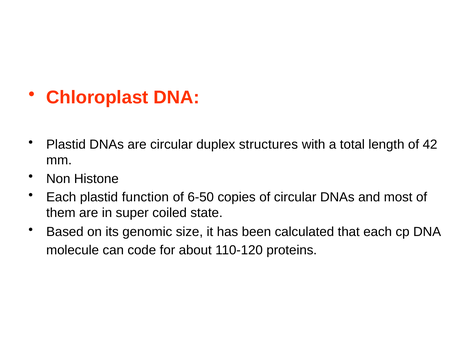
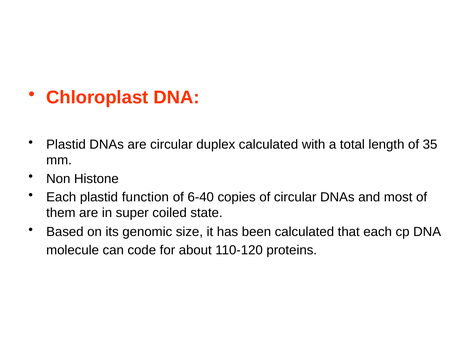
duplex structures: structures -> calculated (268, 145)
42: 42 -> 35 (430, 145)
6-50: 6-50 -> 6-40 (201, 197)
